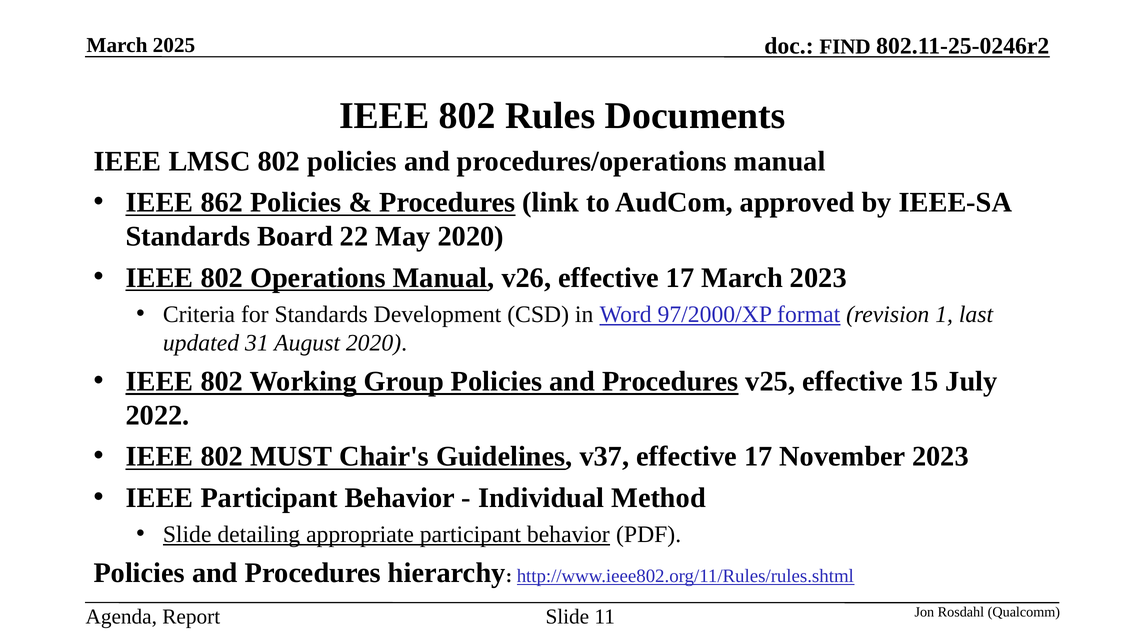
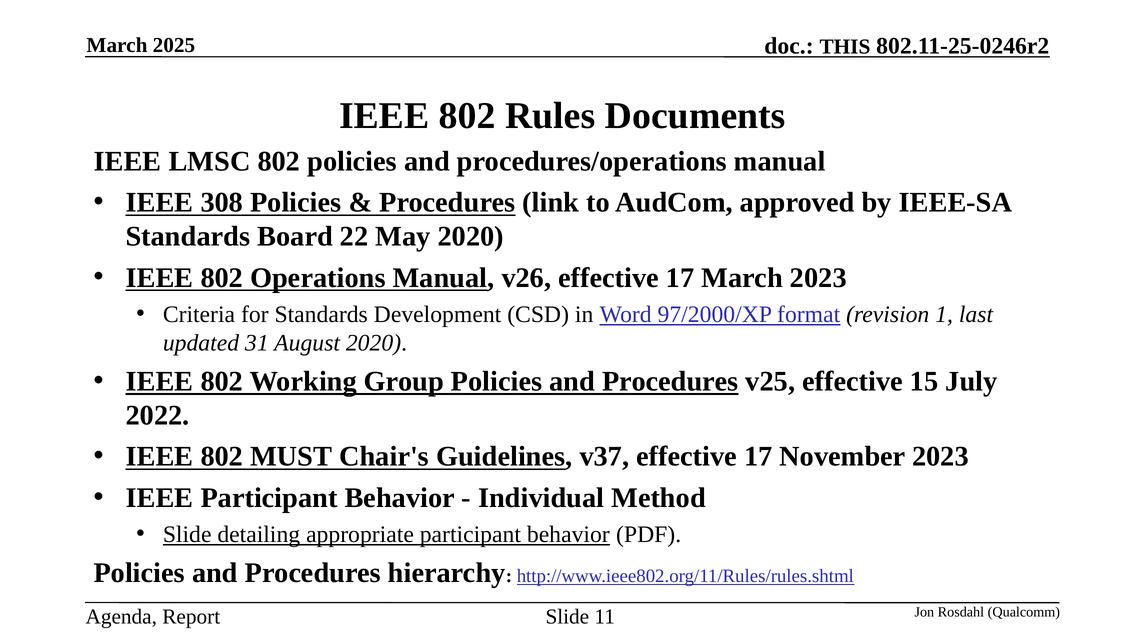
FIND: FIND -> THIS (845, 47)
862: 862 -> 308 (222, 203)
